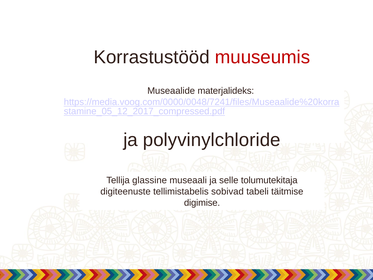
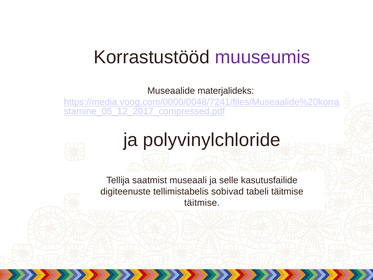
muuseumis colour: red -> purple (263, 57)
glassine: glassine -> saatmist (150, 180)
tolumutekitaja: tolumutekitaja -> kasutusfailide (269, 180)
digimise: digimise -> täitmise (202, 203)
